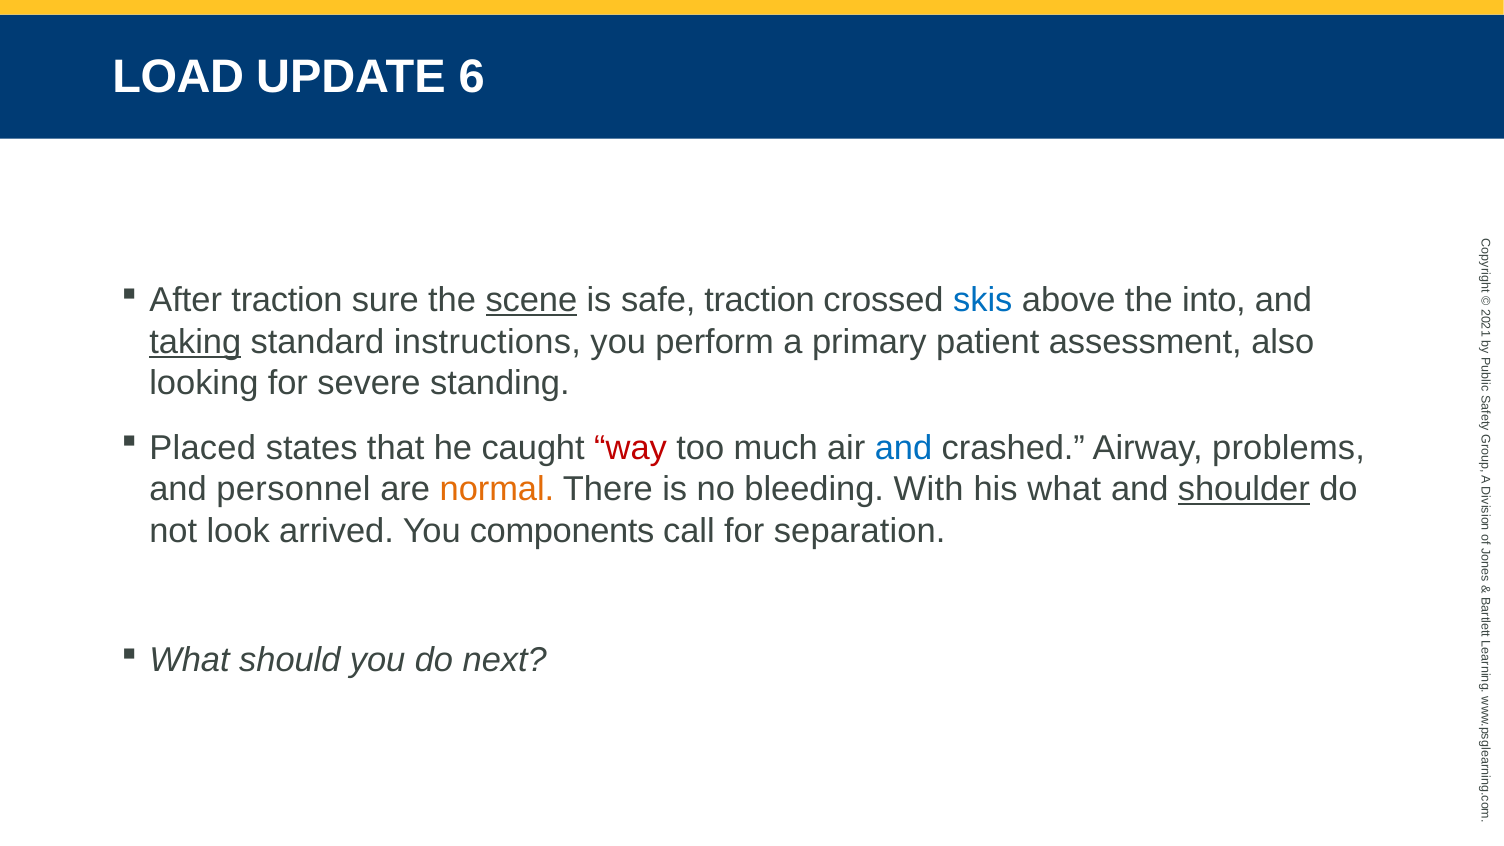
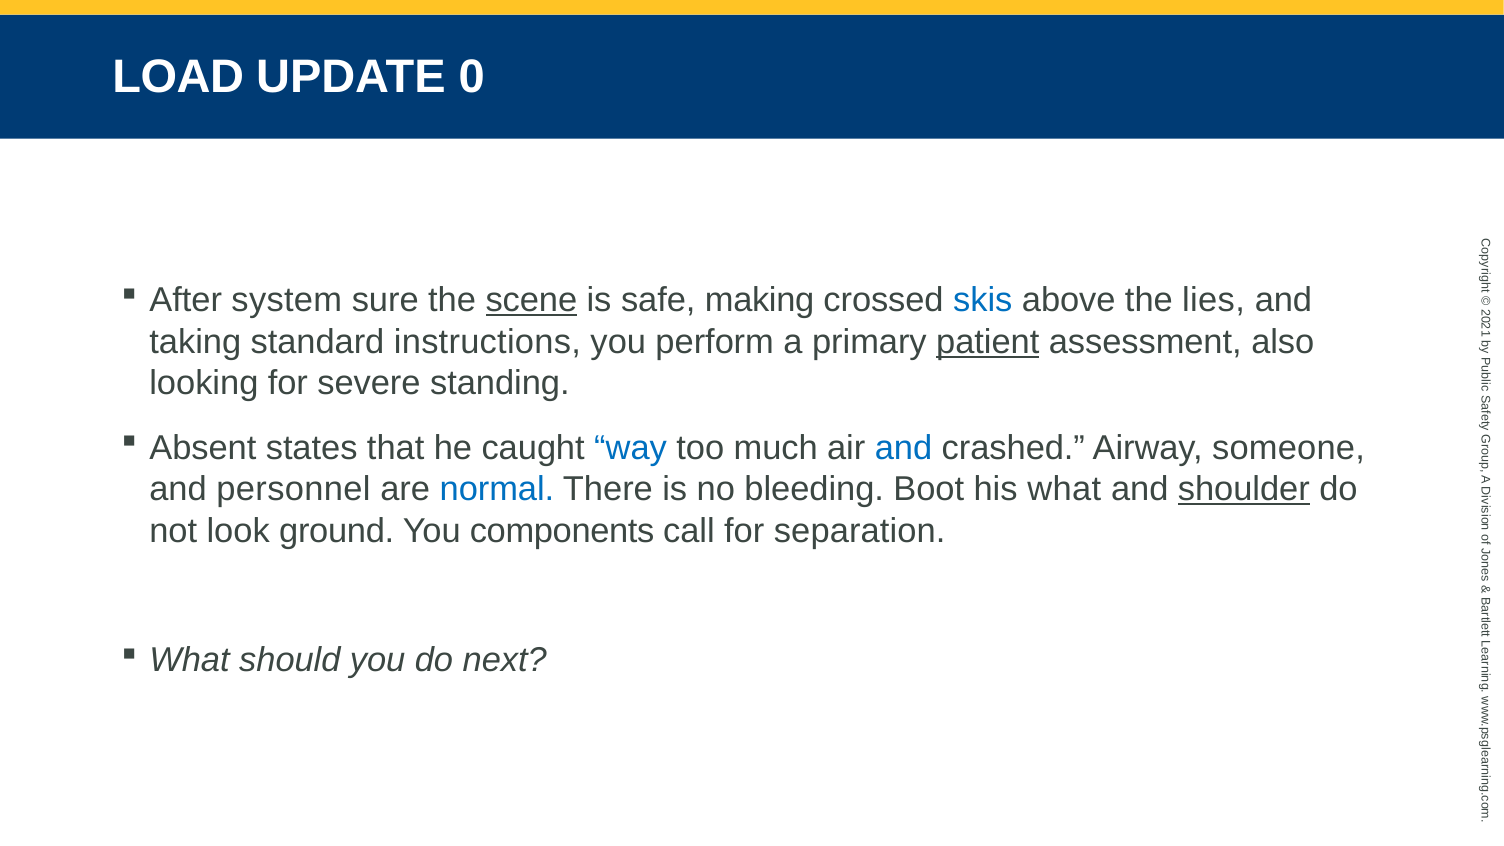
UPDATE 6: 6 -> 0 (472, 77)
After traction: traction -> system (287, 301)
safe traction: traction -> making (760, 301)
into: into -> lies (1214, 301)
taking underline: present -> none (195, 342)
patient underline: none -> present (988, 342)
Placed: Placed -> Absent (203, 448)
way colour: red -> blue (631, 448)
problems: problems -> someone (1289, 448)
normal colour: orange -> blue (497, 489)
With: With -> Boot (929, 489)
arrived: arrived -> ground (337, 531)
